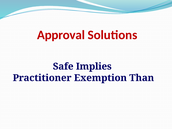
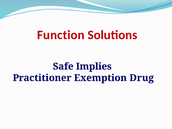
Approval: Approval -> Function (61, 35)
Than: Than -> Drug (142, 78)
